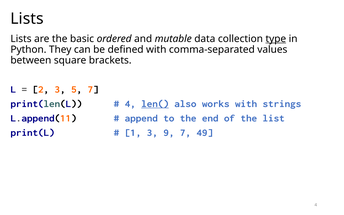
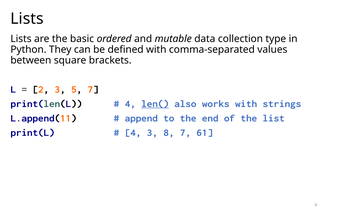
type underline: present -> none (276, 39)
1: 1 -> 4 (133, 133)
9: 9 -> 8 (169, 133)
49: 49 -> 61 (205, 133)
